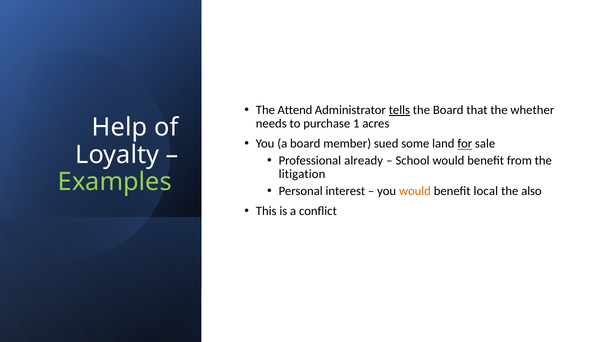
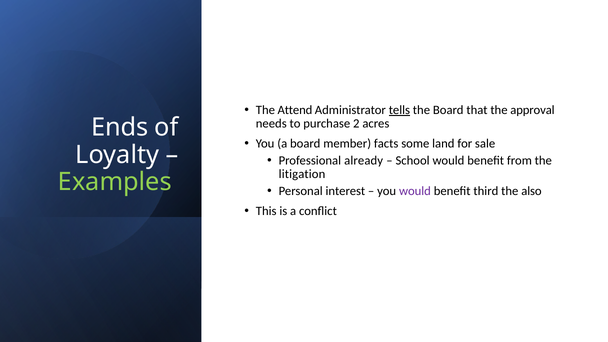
whether: whether -> approval (532, 110)
1: 1 -> 2 (356, 124)
Help: Help -> Ends (120, 127)
sued: sued -> facts (386, 144)
for underline: present -> none (465, 144)
would colour: orange -> purple (415, 191)
local: local -> third (486, 191)
